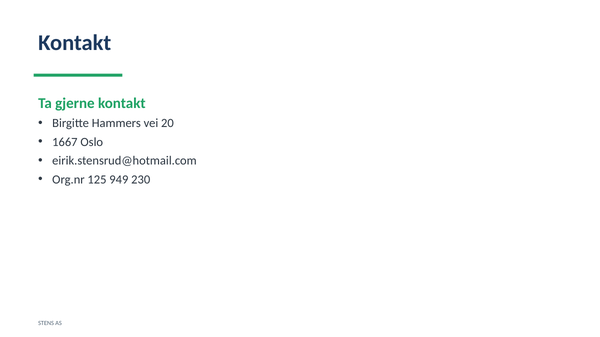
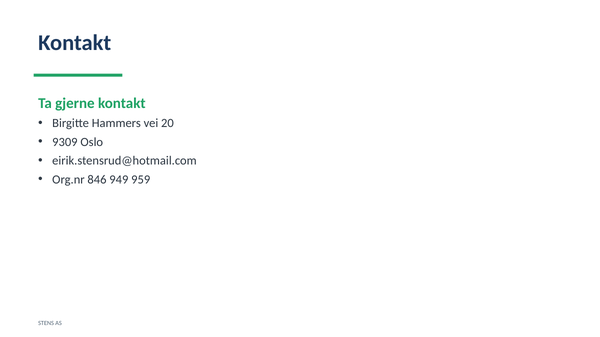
1667: 1667 -> 9309 (65, 142)
125: 125 -> 846 (97, 180)
230: 230 -> 959 (141, 180)
